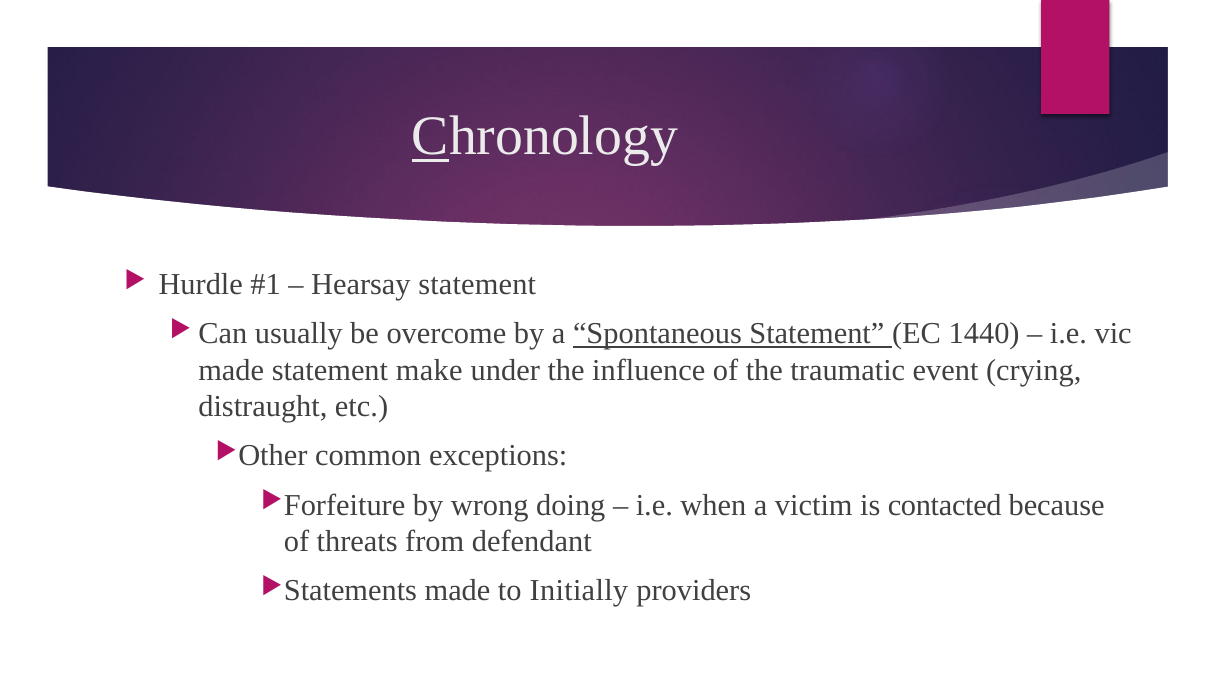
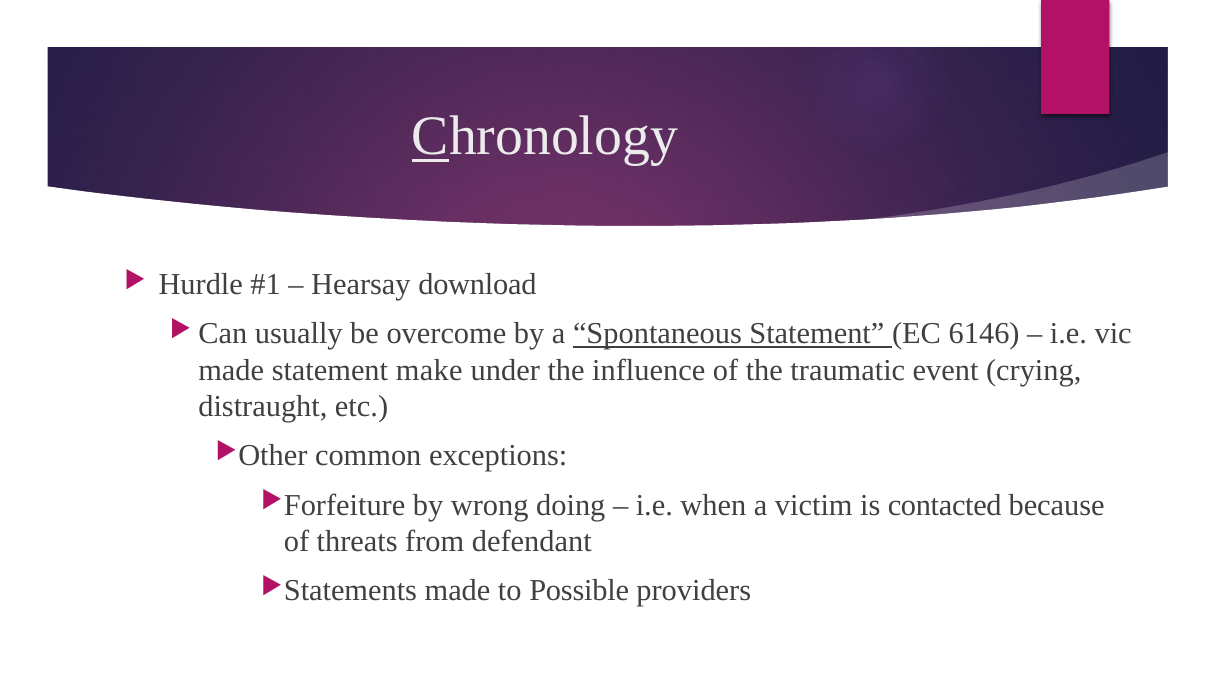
Hearsay statement: statement -> download (477, 285)
1440: 1440 -> 6146 (984, 334)
Initially: Initially -> Possible (579, 591)
